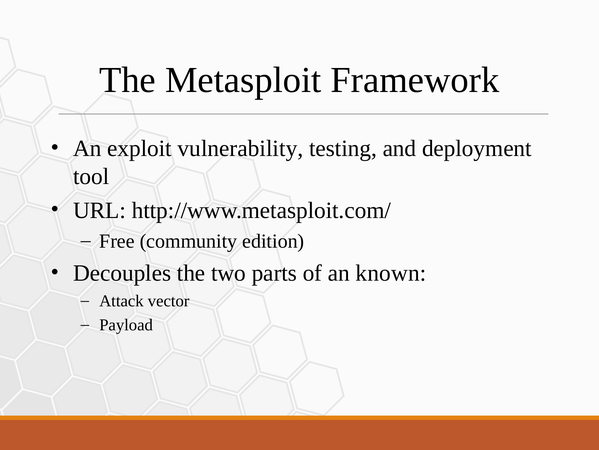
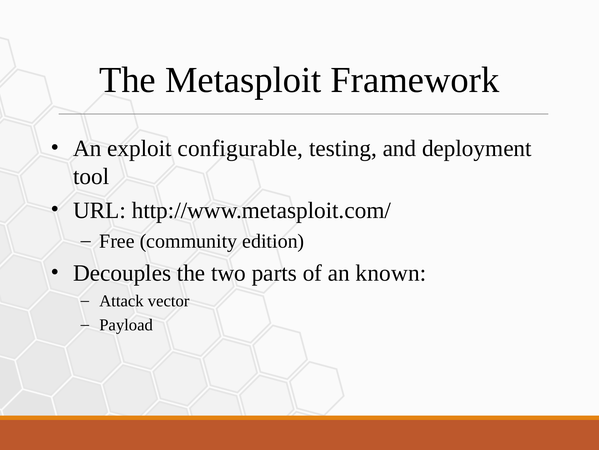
vulnerability: vulnerability -> configurable (240, 148)
